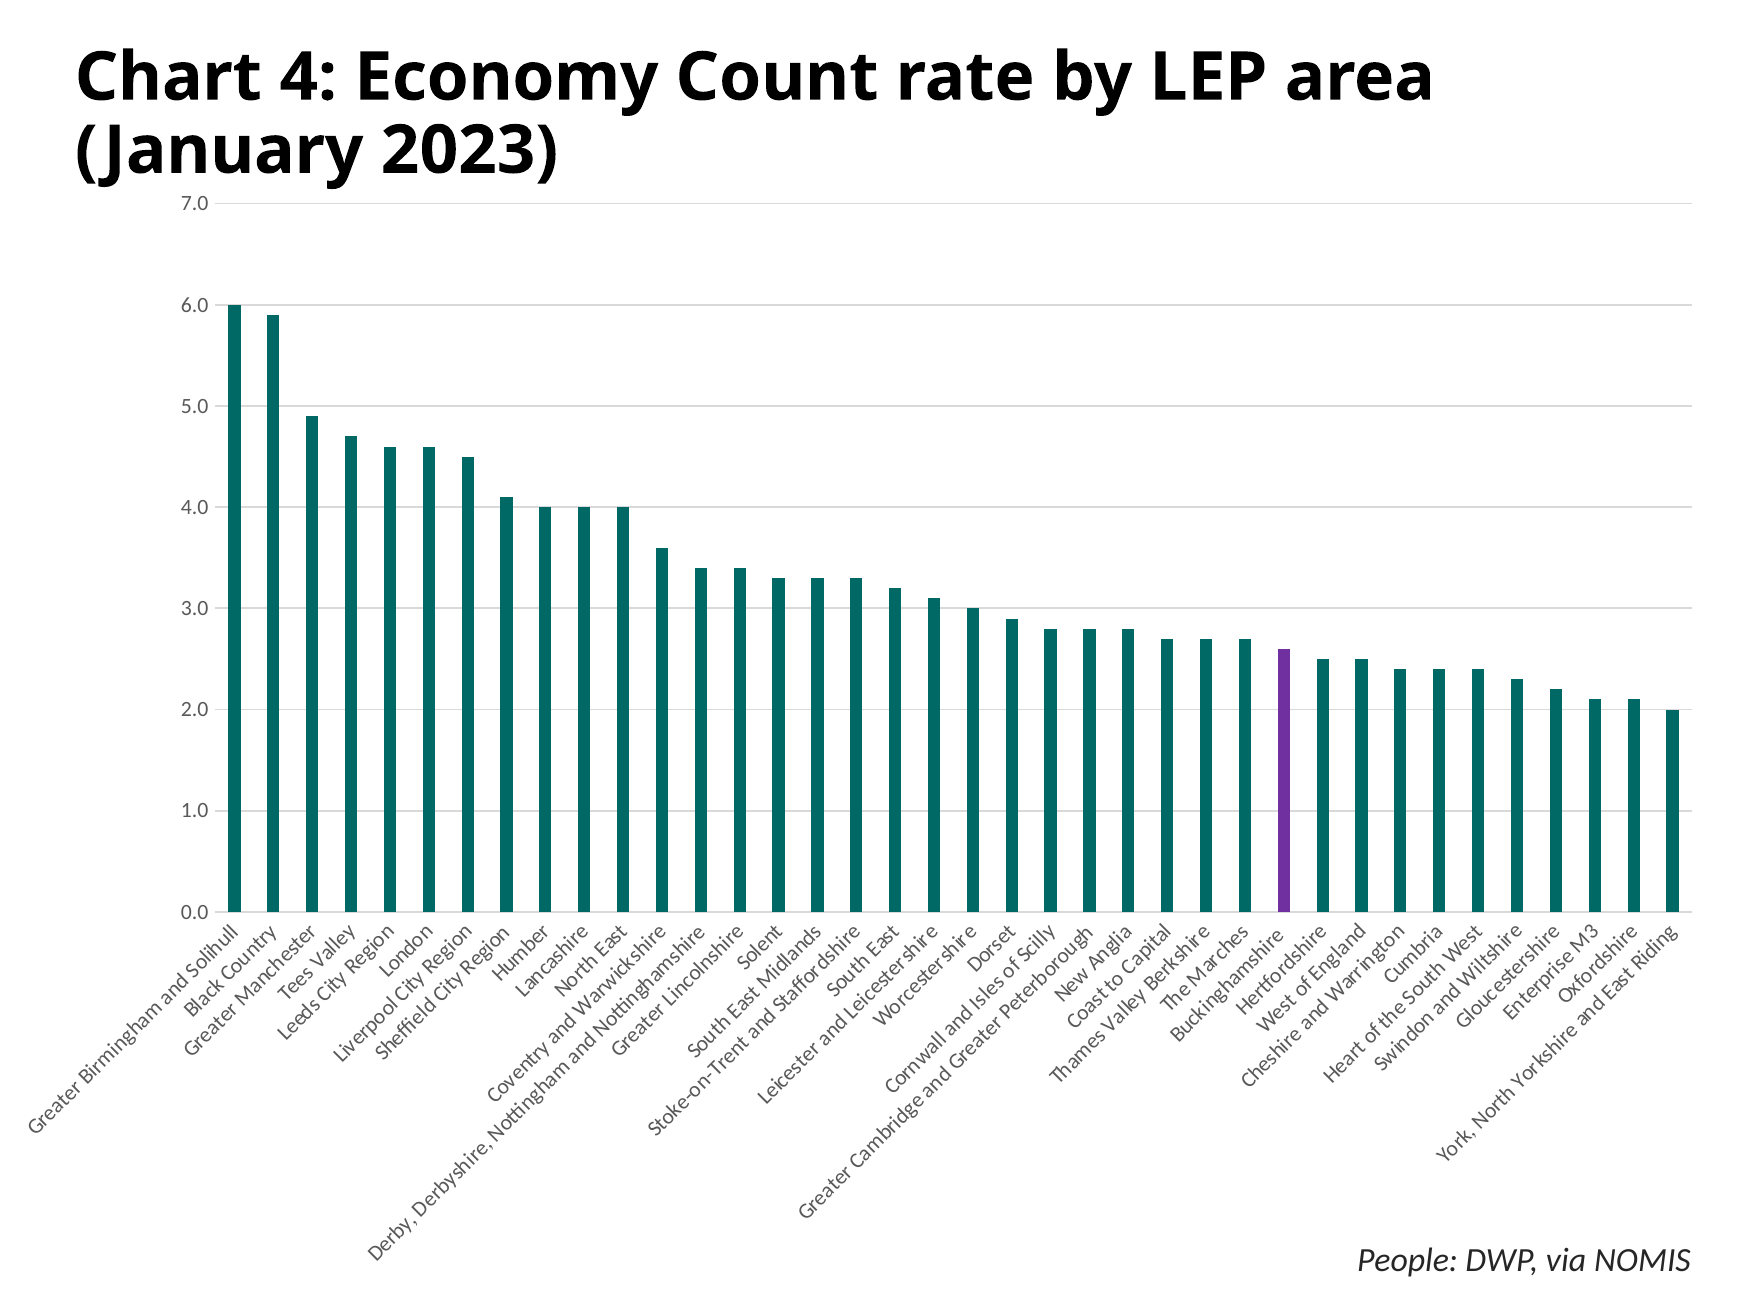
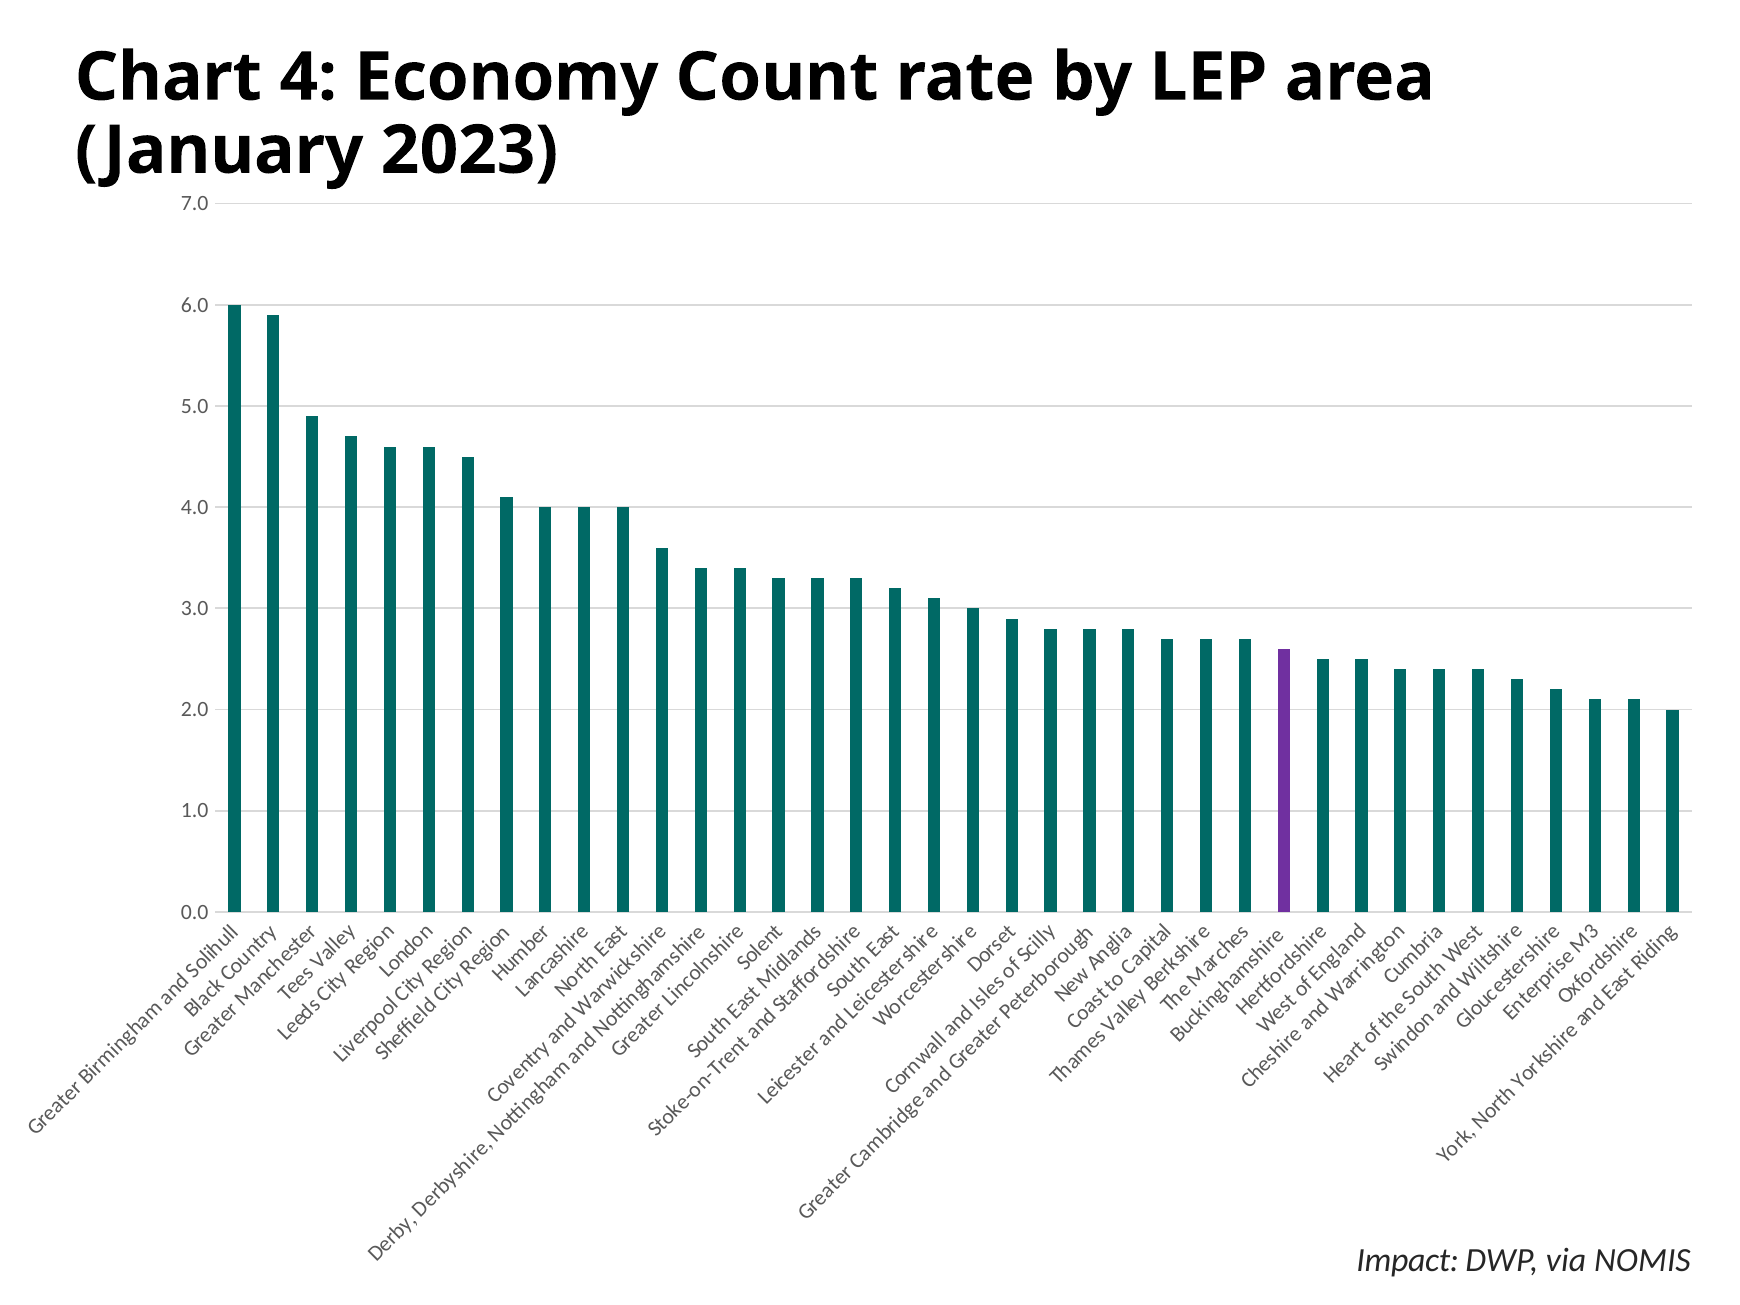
People: People -> Impact (1408, 1260)
